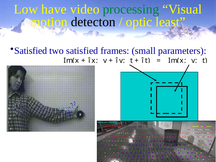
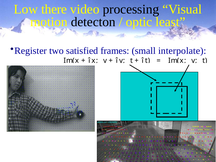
have: have -> there (54, 9)
processing colour: green -> black (131, 9)
Satisfied: Satisfied -> Register (31, 51)
parameters: parameters -> interpolate (182, 51)
